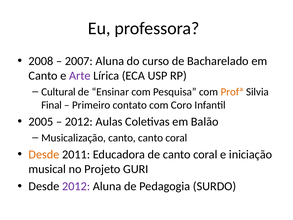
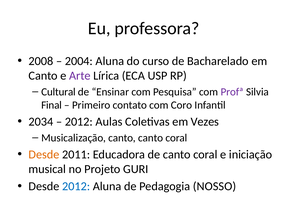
2007: 2007 -> 2004 (79, 61)
Profª colour: orange -> purple (232, 92)
2005: 2005 -> 2034 (41, 122)
Balão: Balão -> Vezes (205, 122)
2012 colour: purple -> blue (76, 186)
SURDO: SURDO -> NOSSO (215, 186)
